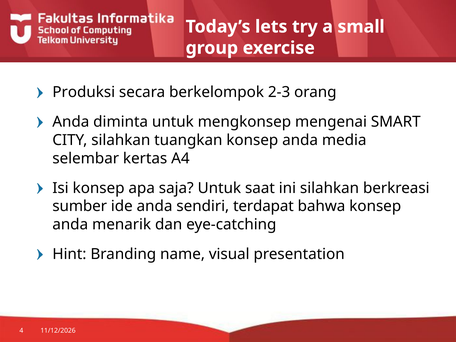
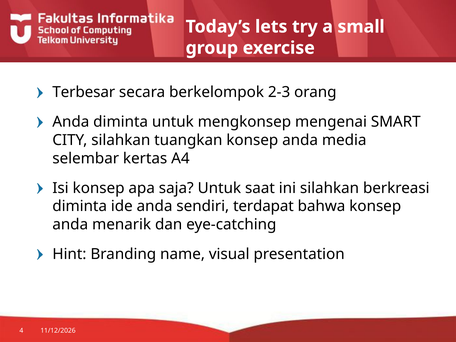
Produksi: Produksi -> Terbesar (84, 92)
sumber: sumber -> diminta (80, 206)
